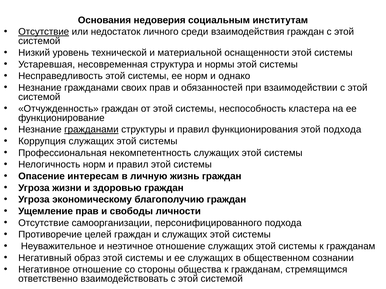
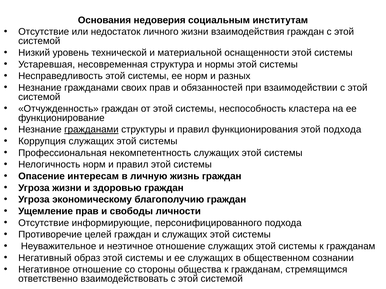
Отсутствие underline: present -> none (44, 32)
личного среди: среди -> жизни (195, 32)
однако: однако -> разных (234, 76)
самоорганизации: самоорганизации -> информирующие (112, 223)
